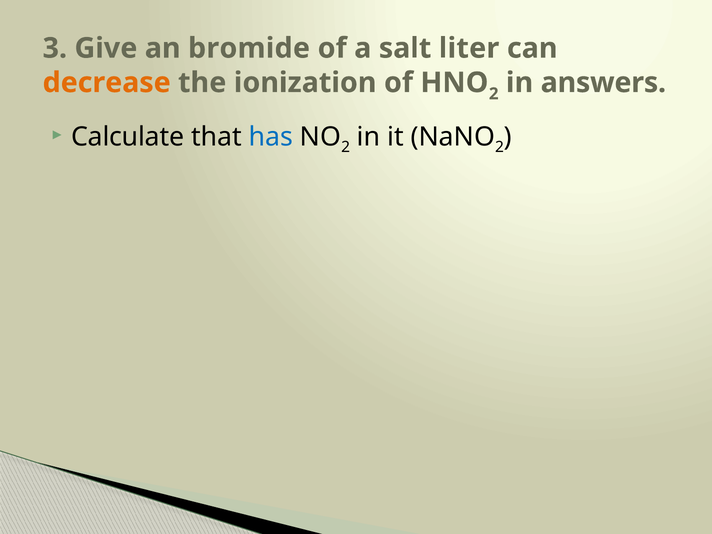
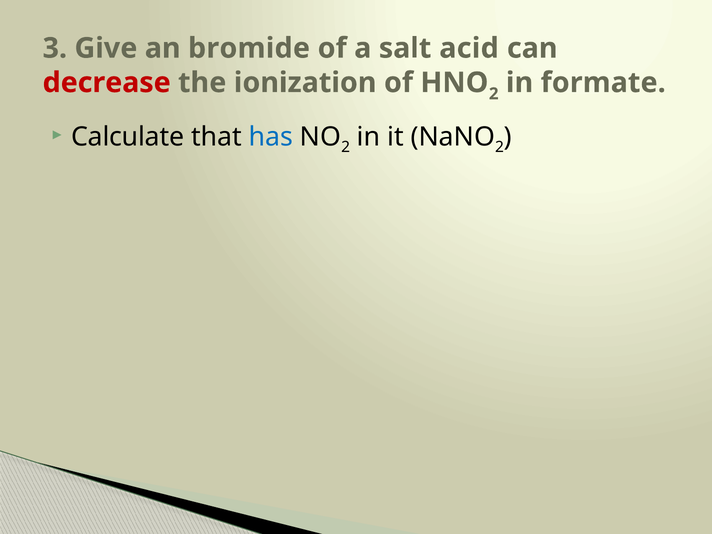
liter: liter -> acid (469, 48)
decrease colour: orange -> red (107, 83)
answers: answers -> formate (603, 83)
